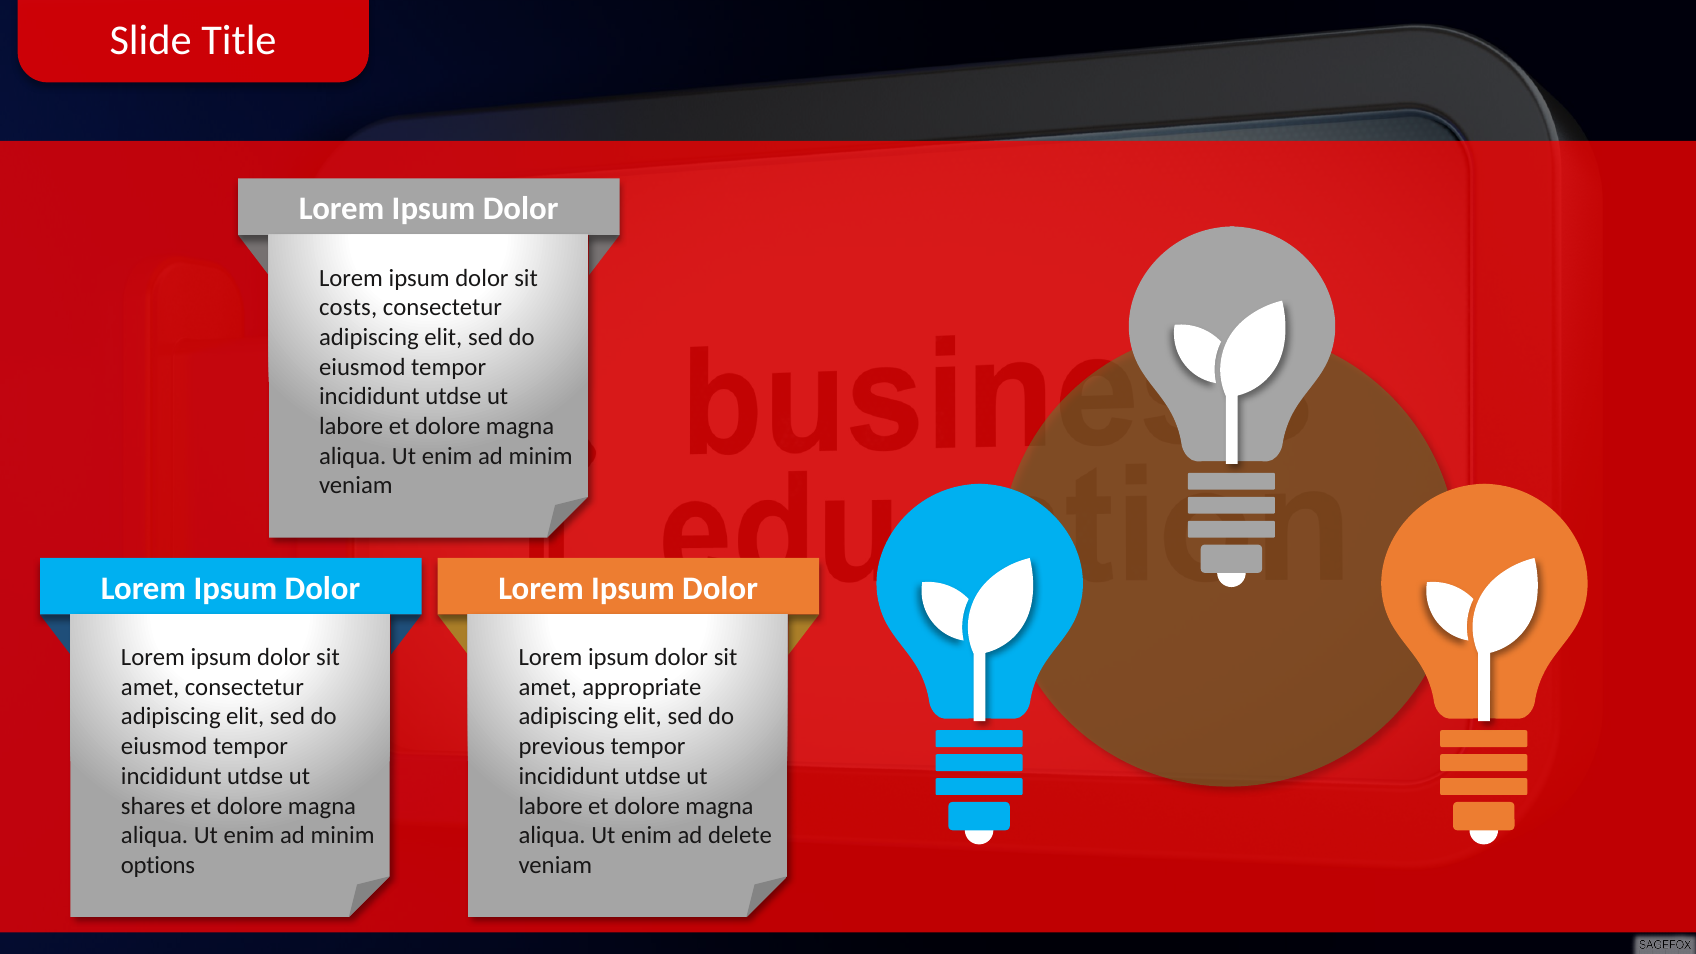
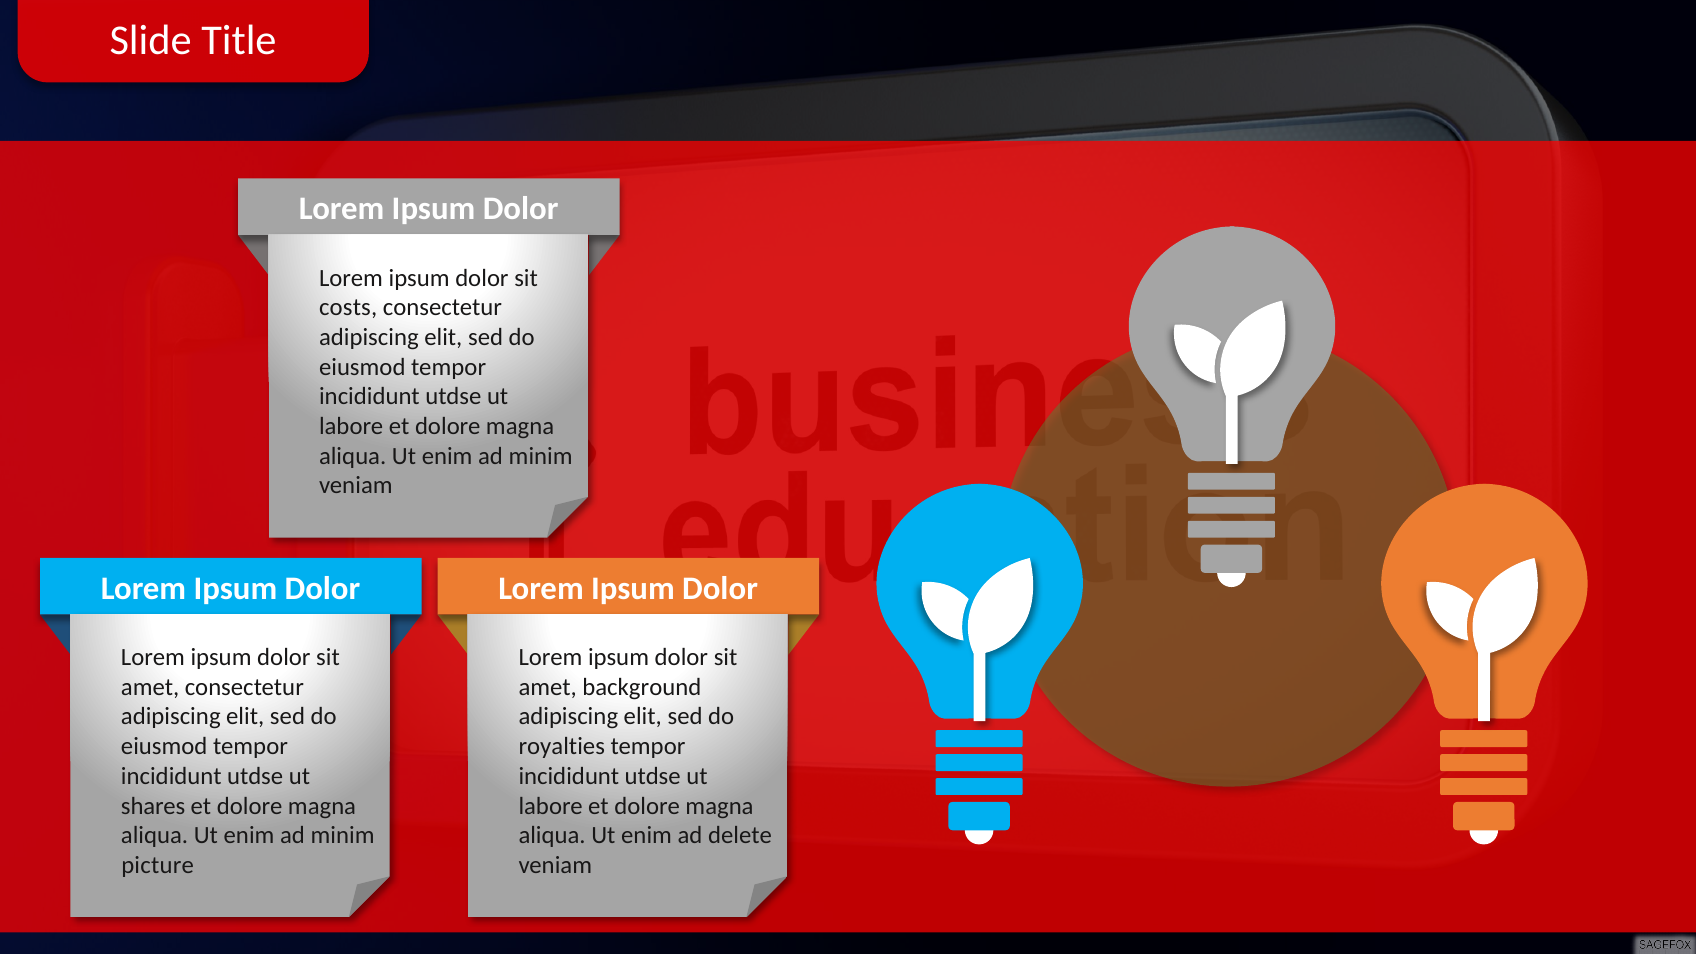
appropriate: appropriate -> background (642, 687)
previous: previous -> royalties (562, 746)
options: options -> picture (158, 865)
